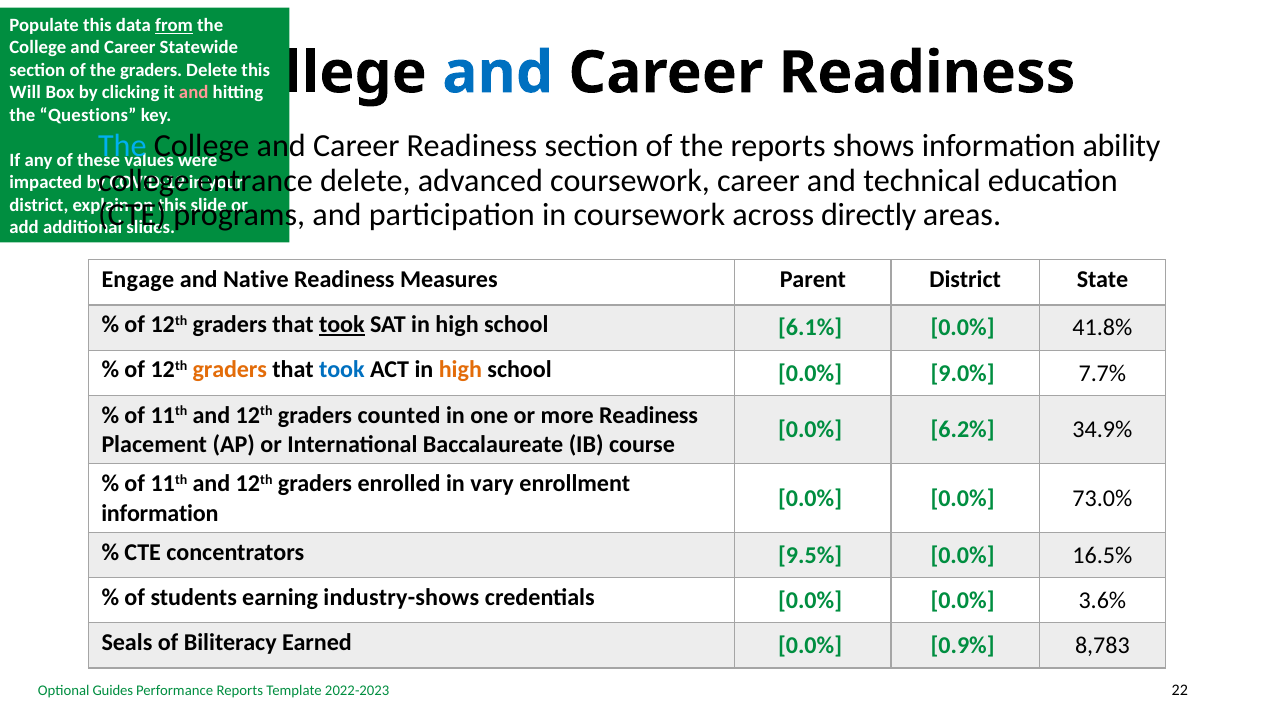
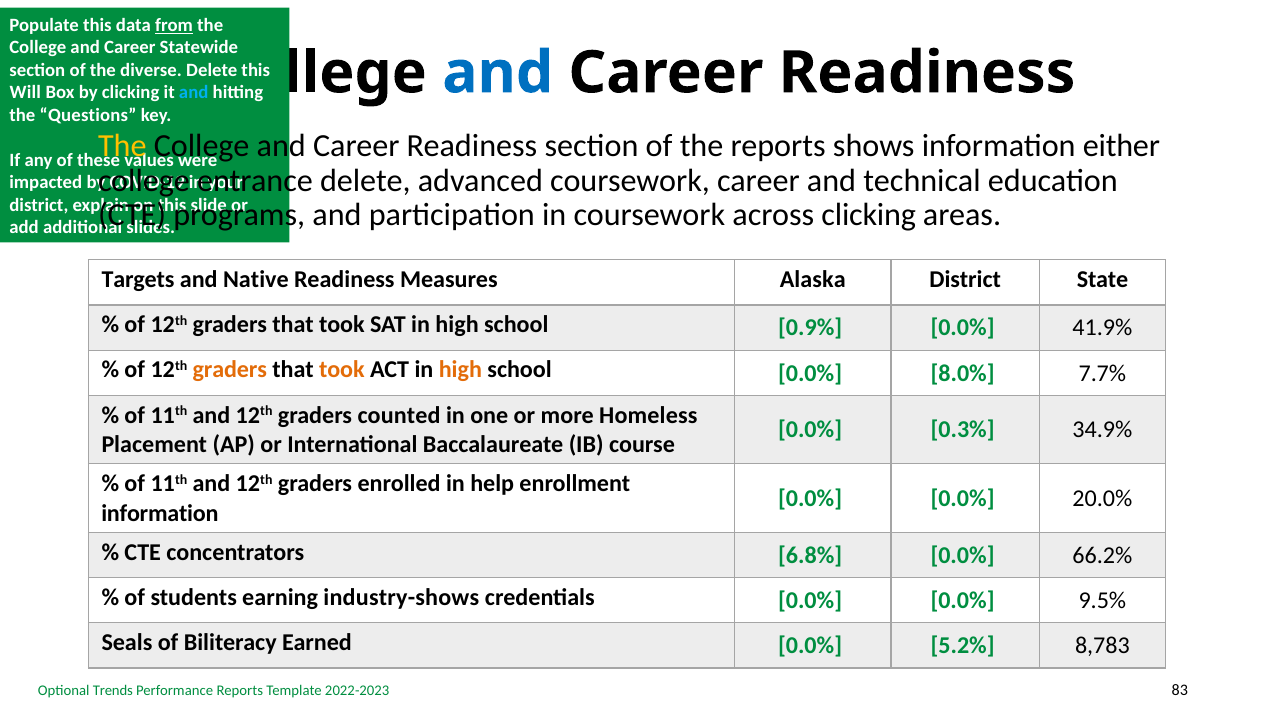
the graders: graders -> diverse (151, 70)
and colour: pink -> light blue (194, 93)
The colour: light blue -> yellow (122, 146)
ability: ability -> either (1121, 146)
across directly: directly -> clicking (869, 215)
Engage: Engage -> Targets (138, 280)
Parent: Parent -> Alaska (813, 280)
took underline: present -> none (342, 325)
6.1%: 6.1% -> 0.9% (810, 328)
41.8%: 41.8% -> 41.9% (1102, 328)
took colour: blue -> orange (342, 370)
9.0%: 9.0% -> 8.0% (963, 373)
more Readiness: Readiness -> Homeless (648, 415)
6.2%: 6.2% -> 0.3% (963, 430)
vary: vary -> help (492, 484)
73.0%: 73.0% -> 20.0% (1102, 499)
9.5%: 9.5% -> 6.8% (810, 556)
16.5%: 16.5% -> 66.2% (1102, 556)
3.6%: 3.6% -> 9.5% (1102, 601)
0.9%: 0.9% -> 5.2% (963, 646)
Guides: Guides -> Trends (113, 691)
22: 22 -> 83 (1180, 691)
